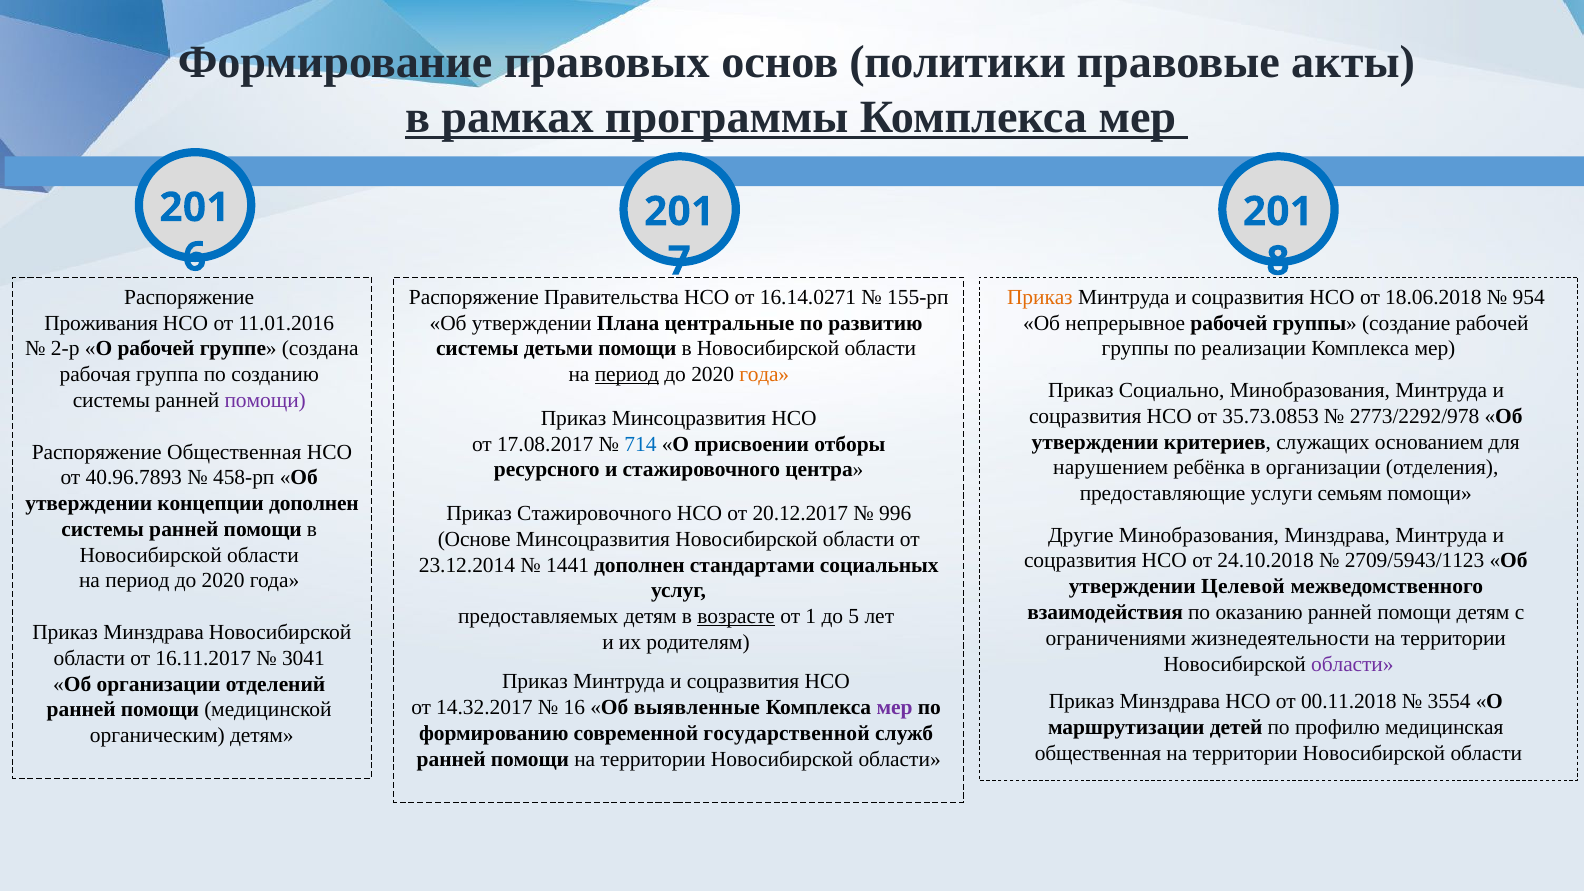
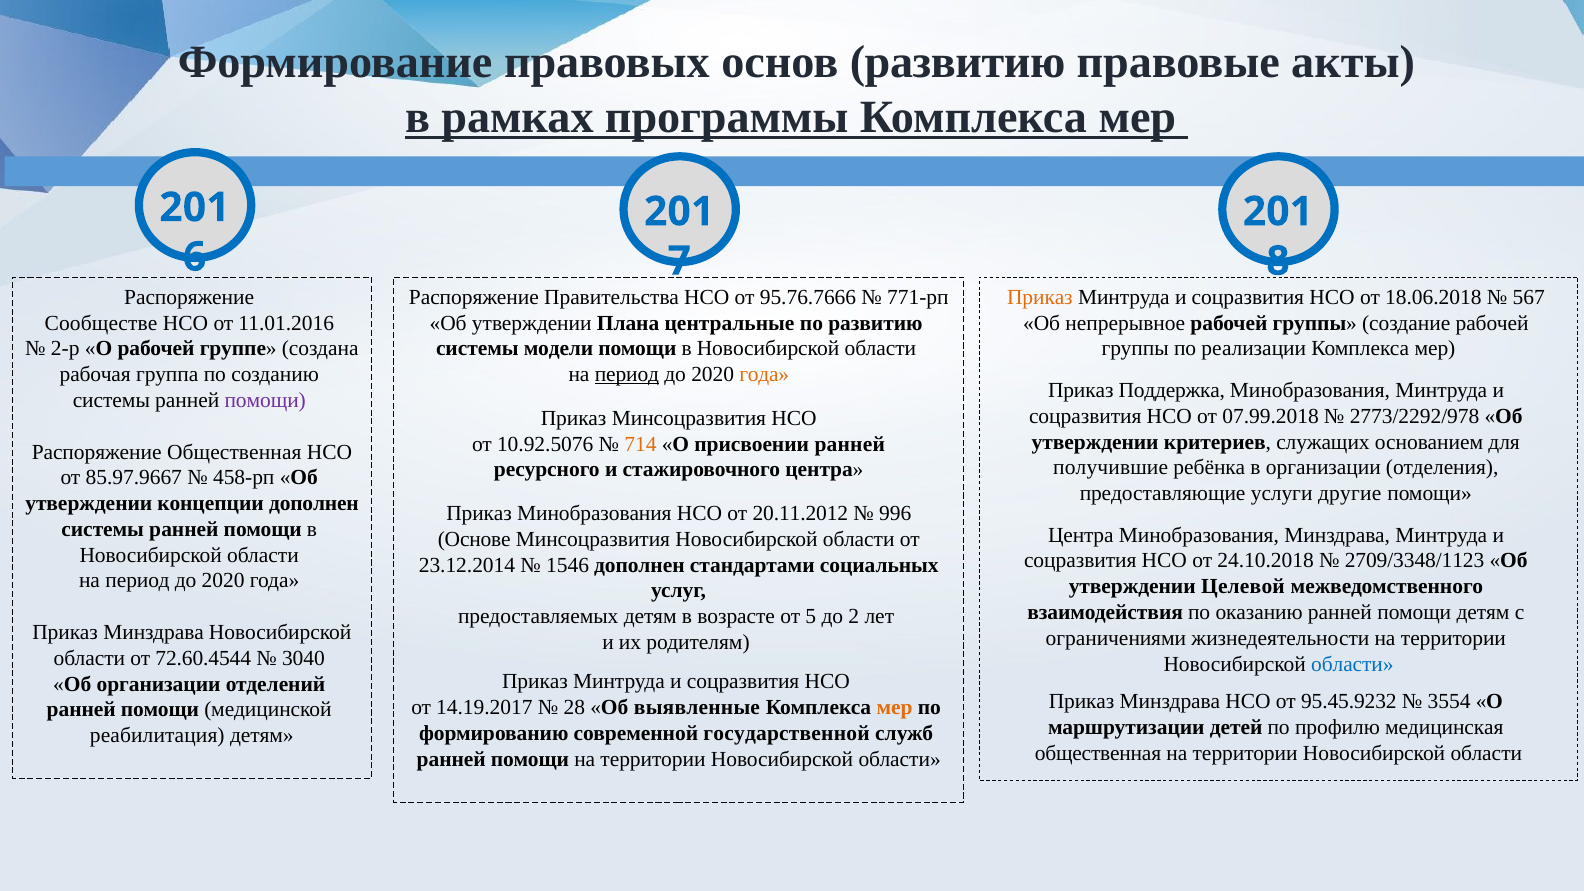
основ политики: политики -> развитию (958, 62)
16.14.0271: 16.14.0271 -> 95.76.7666 (808, 297)
155-рп: 155-рп -> 771-рп (918, 297)
954: 954 -> 567 (1529, 297)
Проживания: Проживания -> Сообществе (101, 323)
детьми: детьми -> модели (558, 349)
Социально: Социально -> Поддержка (1172, 390)
35.73.0853: 35.73.0853 -> 07.99.2018 (1271, 416)
17.08.2017: 17.08.2017 -> 10.92.5076 (545, 444)
714 colour: blue -> orange (641, 444)
присвоении отборы: отборы -> ранней (850, 444)
нарушением: нарушением -> получившие (1111, 468)
40.96.7893: 40.96.7893 -> 85.97.9667 (134, 478)
семьям: семьям -> другие (1350, 494)
Приказ Стажировочного: Стажировочного -> Минобразования (594, 513)
20.12.2017: 20.12.2017 -> 20.11.2012 (800, 513)
Другие: Другие -> Центра (1081, 535)
2709/5943/1123: 2709/5943/1123 -> 2709/3348/1123 (1415, 561)
1441: 1441 -> 1546 (568, 565)
возрасте underline: present -> none (736, 617)
от 1: 1 -> 5 (811, 617)
5: 5 -> 2 (854, 617)
16.11.2017: 16.11.2017 -> 72.60.4544 (203, 658)
3041: 3041 -> 3040 (303, 658)
области colour: purple -> blue (1352, 664)
00.11.2018: 00.11.2018 -> 95.45.9232 (1349, 702)
14.32.2017: 14.32.2017 -> 14.19.2017 (484, 708)
16: 16 -> 28 (574, 708)
мер colour: purple -> orange (895, 708)
органическим: органическим -> реабилитация (157, 735)
